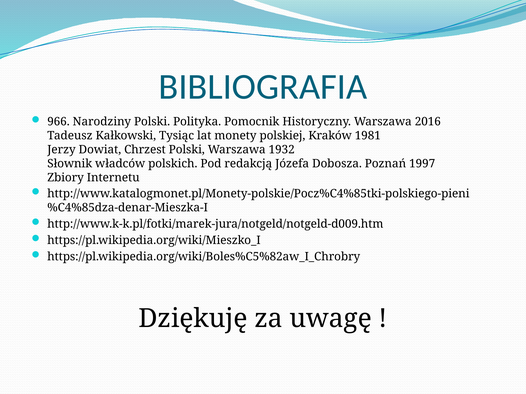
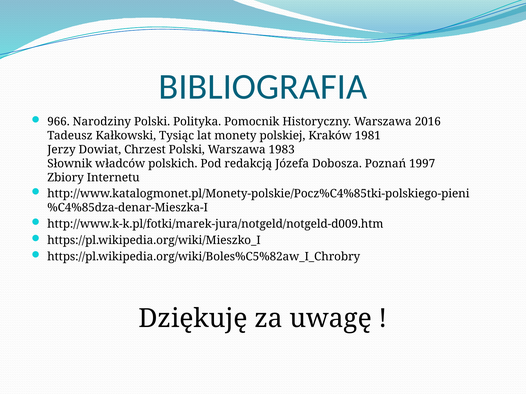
1932: 1932 -> 1983 (282, 150)
